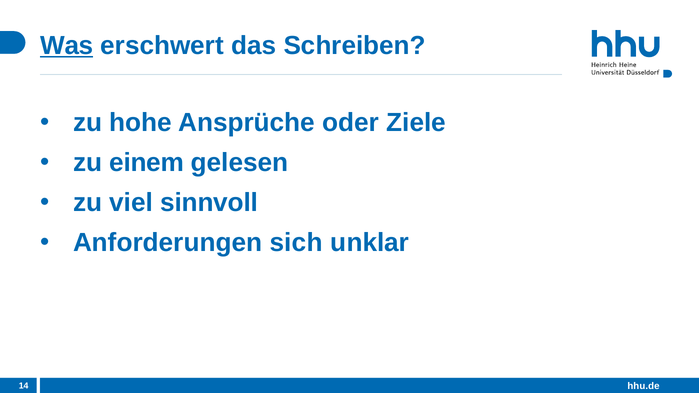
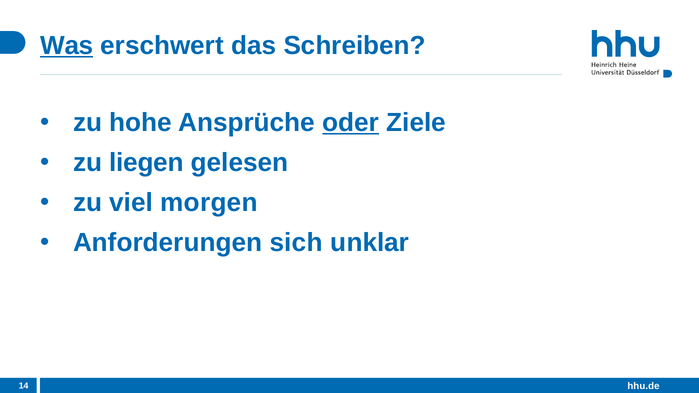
oder underline: none -> present (351, 123)
einem: einem -> liegen (147, 163)
sinnvoll: sinnvoll -> morgen (209, 203)
